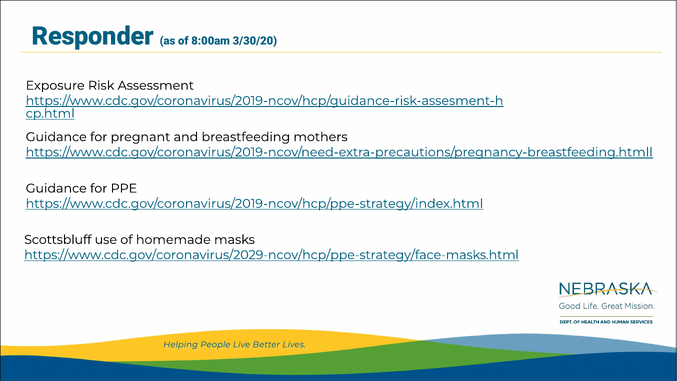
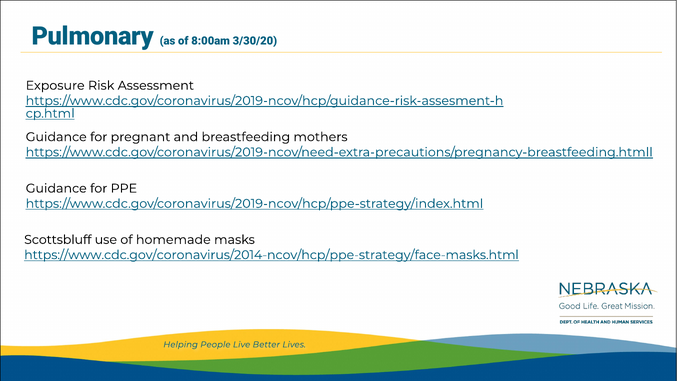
Responder: Responder -> Pulmonary (93, 36)
https://www.cdc.gov/coronavirus/2029-ncov/hcp/ppe-strategy/face-masks.html: https://www.cdc.gov/coronavirus/2029-ncov/hcp/ppe-strategy/face-masks.html -> https://www.cdc.gov/coronavirus/2014-ncov/hcp/ppe-strategy/face-masks.html (272, 255)
